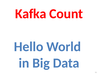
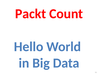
Kafka: Kafka -> Packt (31, 14)
